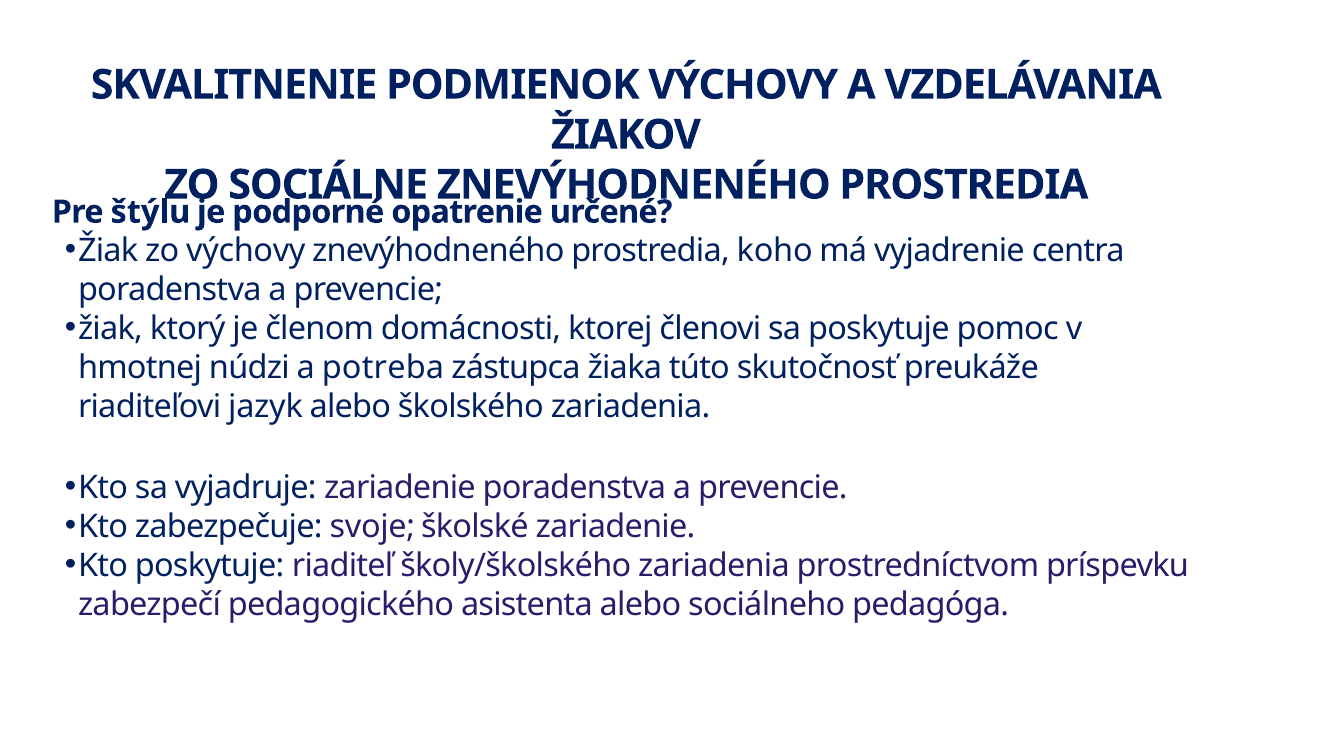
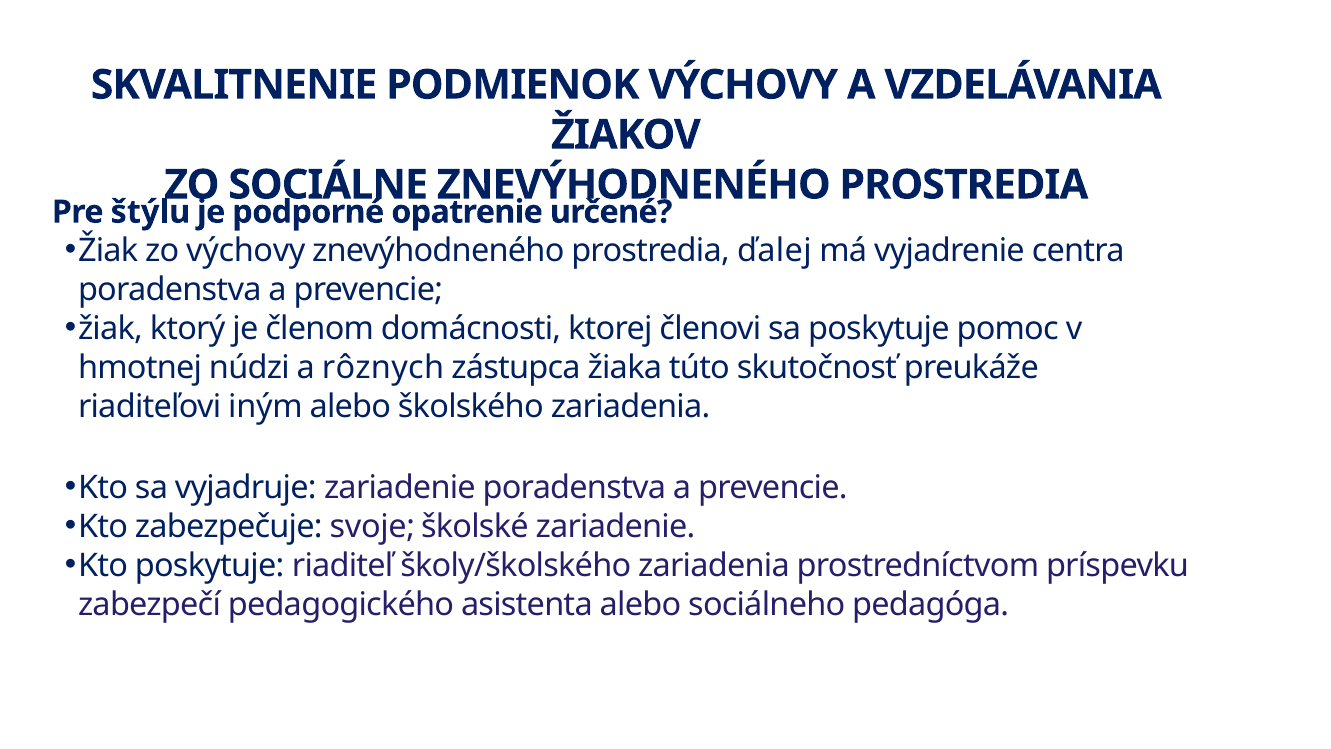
koho: koho -> ďalej (774, 251)
potreba: potreba -> rôznych (383, 367)
jazyk: jazyk -> iným (266, 406)
